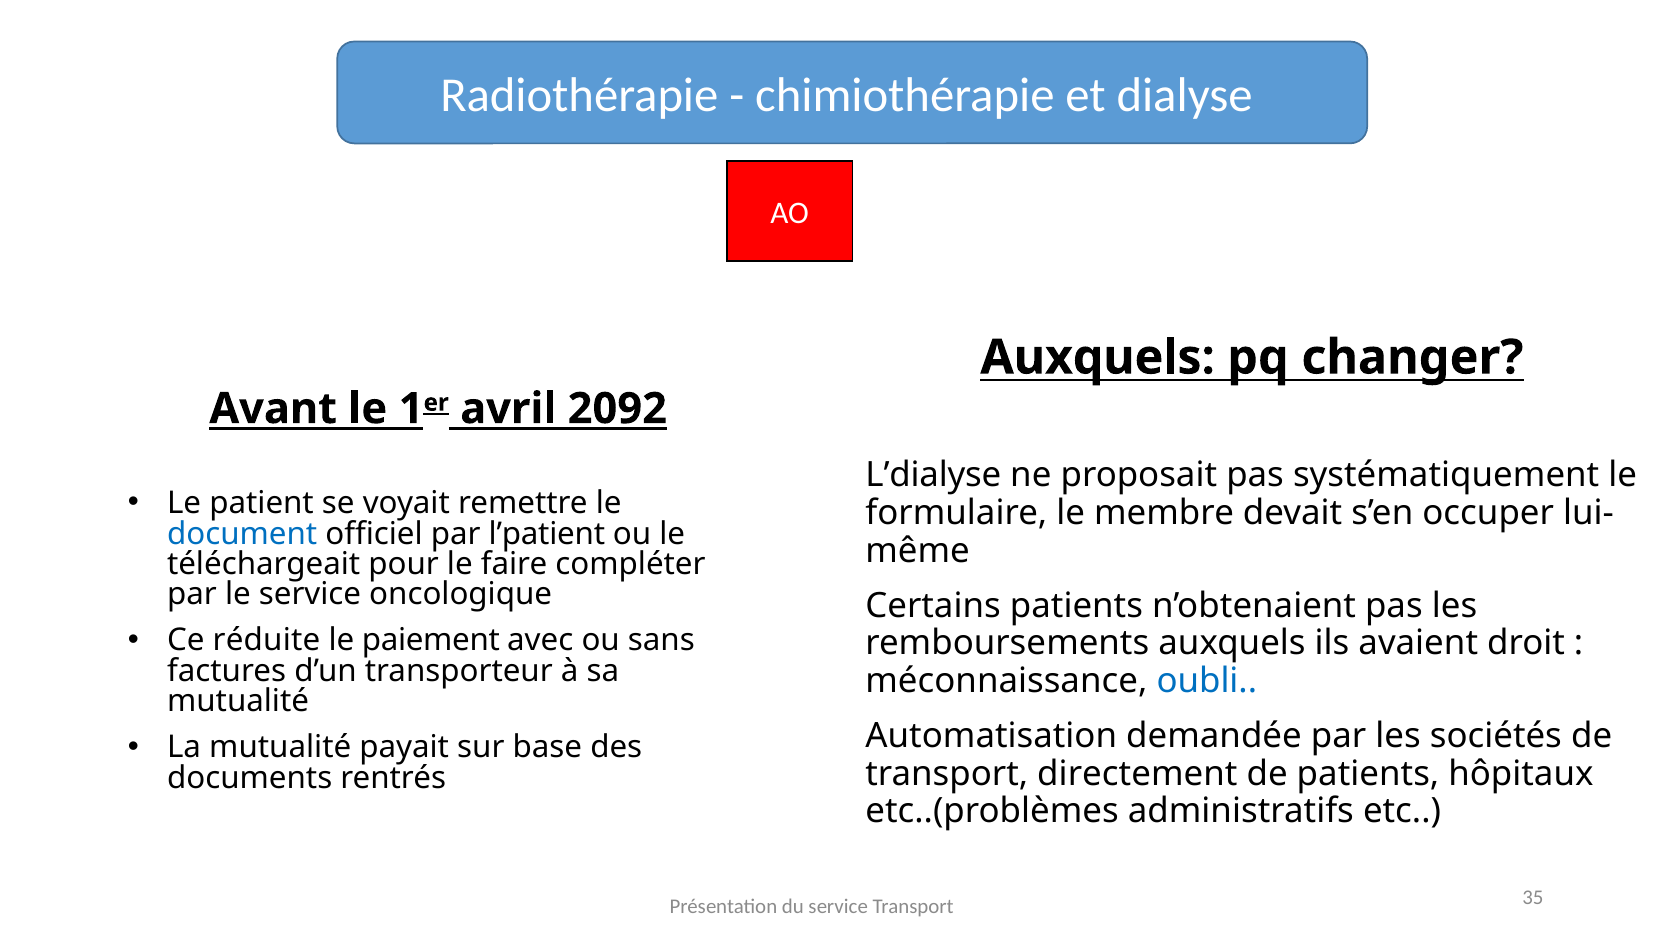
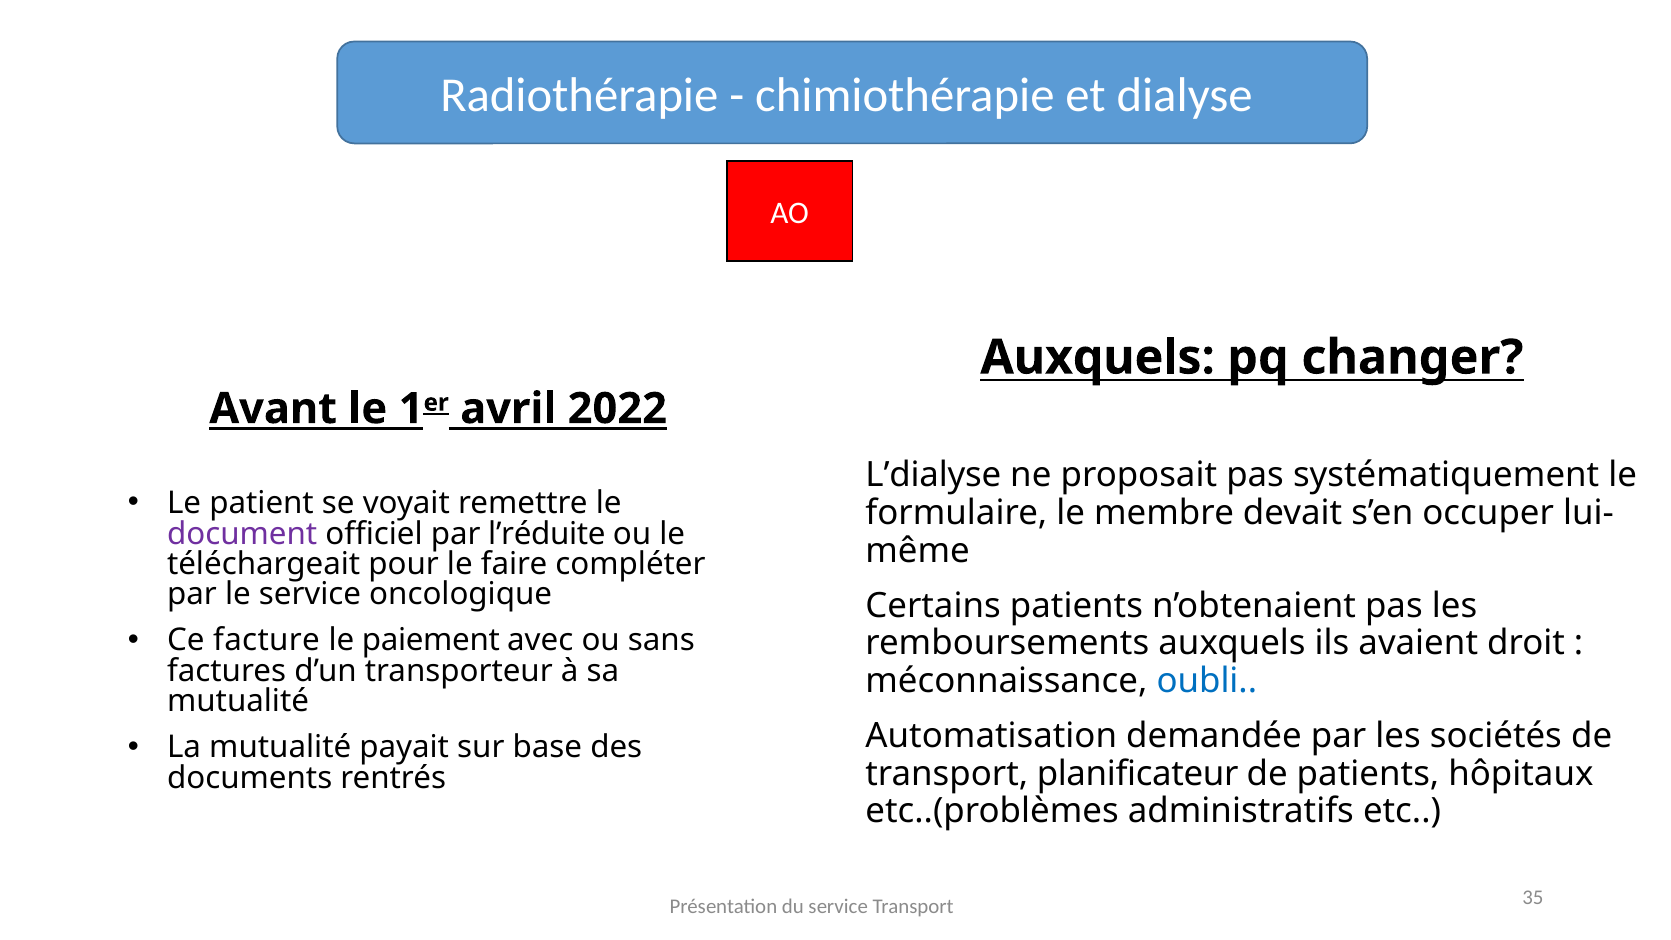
2092: 2092 -> 2022 (617, 409)
document colour: blue -> purple (242, 534)
l’patient: l’patient -> l’réduite (547, 534)
réduite: réduite -> facture (266, 641)
directement: directement -> planificateur (1138, 774)
